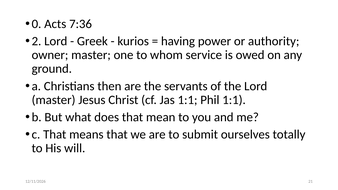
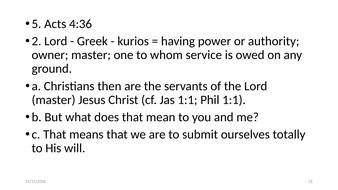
0: 0 -> 5 (36, 24)
7:36: 7:36 -> 4:36 (81, 24)
